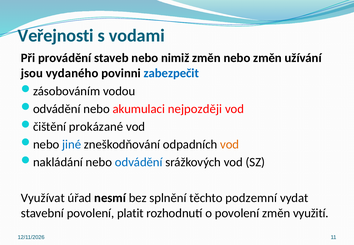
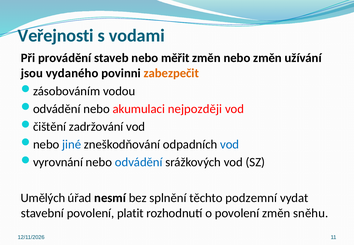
nimiž: nimiž -> měřit (175, 58)
zabezpečit colour: blue -> orange (171, 73)
prokázané: prokázané -> zadržování (96, 127)
vod colour: orange -> blue (230, 145)
nakládání: nakládání -> vyrovnání (58, 162)
Využívat: Využívat -> Umělých (43, 198)
využití: využití -> sněhu (311, 213)
